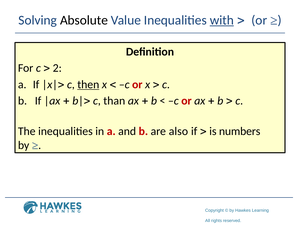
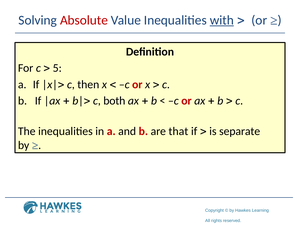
Absolute colour: black -> red (84, 20)
2: 2 -> 5 (57, 68)
then underline: present -> none (88, 84)
than: than -> both (114, 101)
also: also -> that (178, 131)
numbers: numbers -> separate (240, 131)
